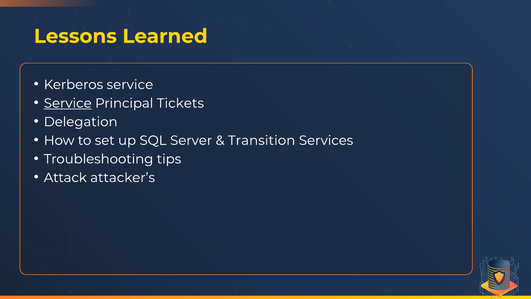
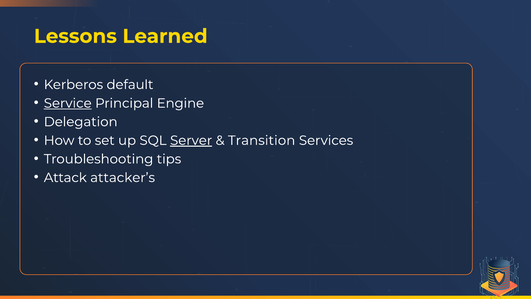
Kerberos service: service -> default (130, 85)
Tickets: Tickets -> Engine (180, 103)
Server underline: none -> present (191, 140)
